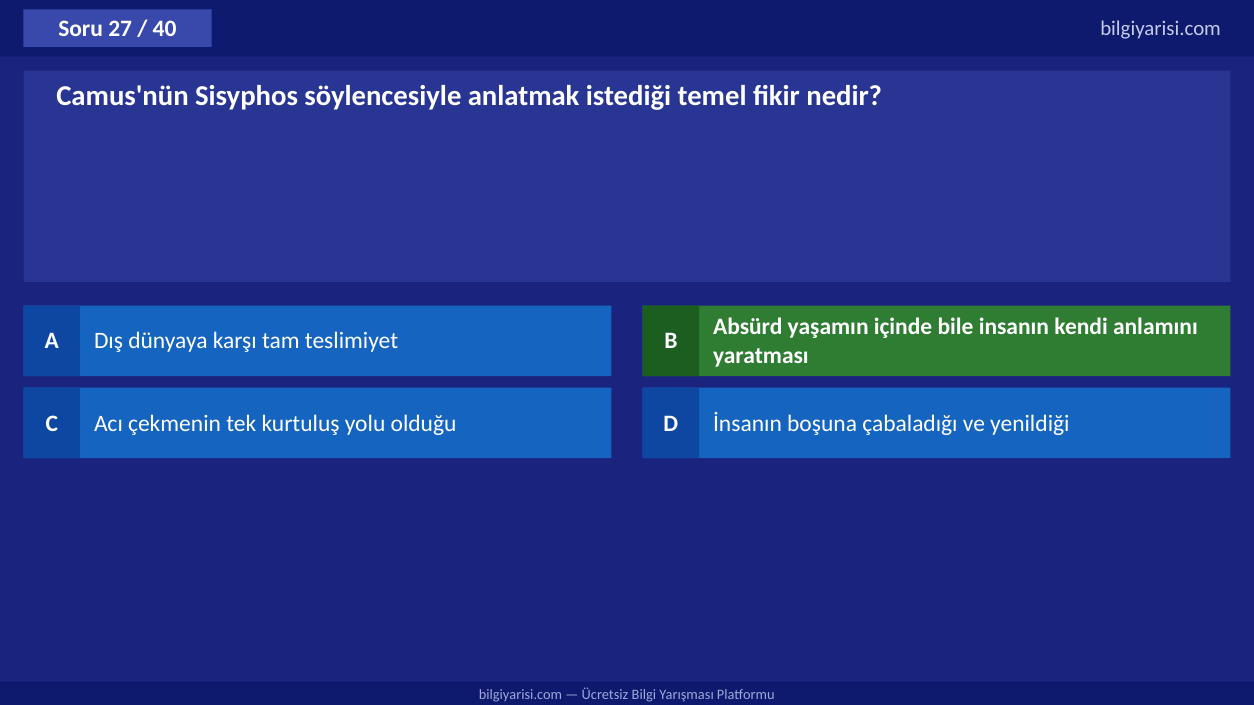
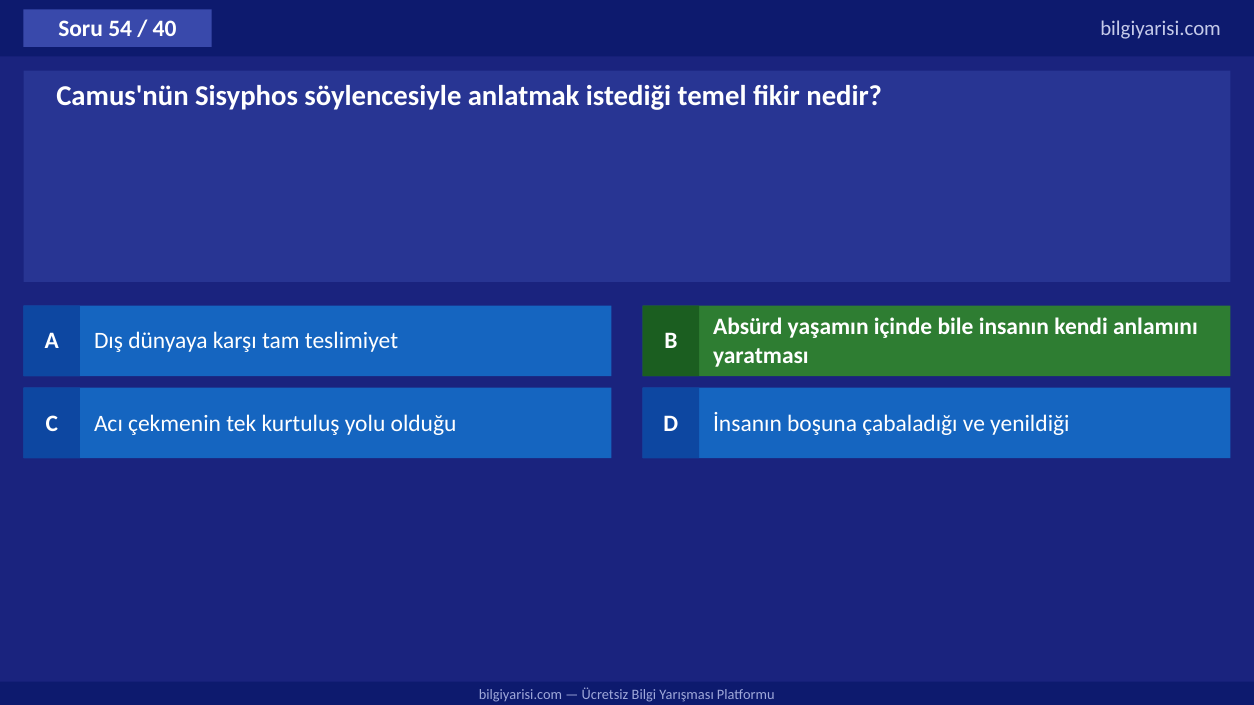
27: 27 -> 54 (120, 29)
